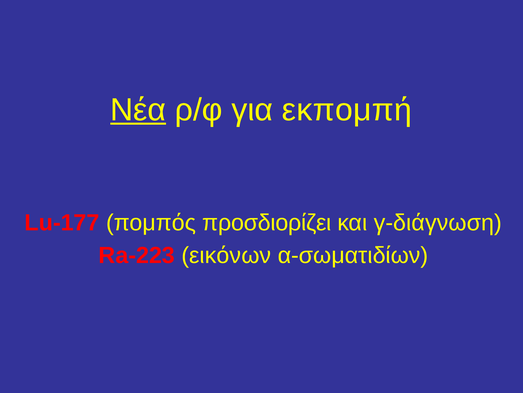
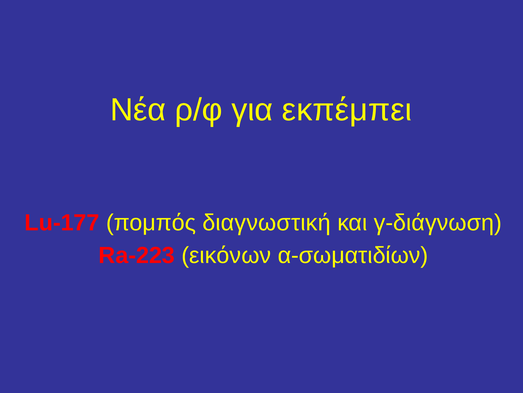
Νέα underline: present -> none (138, 110)
εκπομπή: εκπομπή -> εκπέμπει (347, 110)
προσδιορίζει: προσδιορίζει -> διαγνωστική (267, 223)
